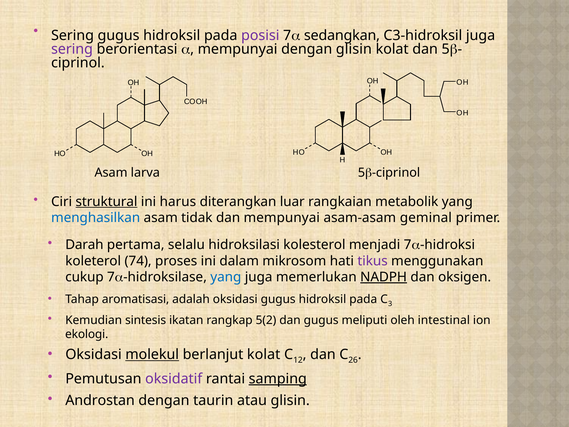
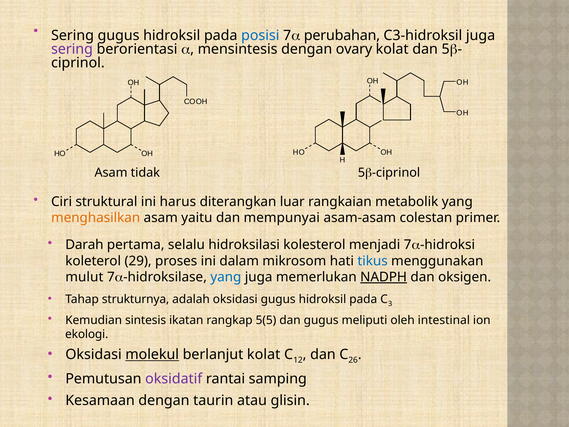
posisi colour: purple -> blue (260, 35)
sedangkan: sedangkan -> perubahan (342, 35)
mempunyai: mempunyai -> mensintesis (238, 49)
dengan glisin: glisin -> ovary (354, 49)
larva: larva -> tidak (145, 172)
struktural underline: present -> none (106, 201)
menghasilkan colour: blue -> orange (96, 218)
tidak: tidak -> yaitu (197, 218)
geminal: geminal -> colestan (426, 218)
74: 74 -> 29 (138, 261)
tikus colour: purple -> blue (373, 261)
cukup: cukup -> mulut (84, 277)
aromatisasi: aromatisasi -> strukturnya (136, 299)
5(2: 5(2 -> 5(5 (266, 320)
samping underline: present -> none (278, 378)
Androstan: Androstan -> Kesamaan (100, 400)
